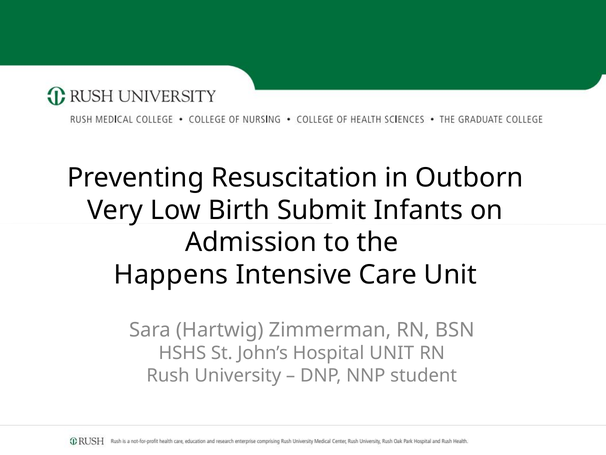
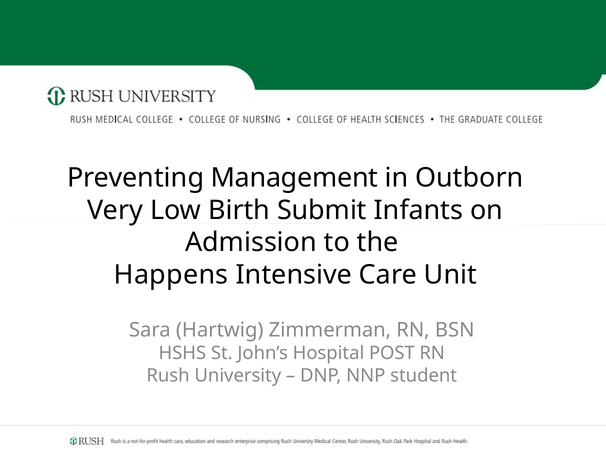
Resuscitation: Resuscitation -> Management (294, 178)
Hospital UNIT: UNIT -> POST (392, 353)
